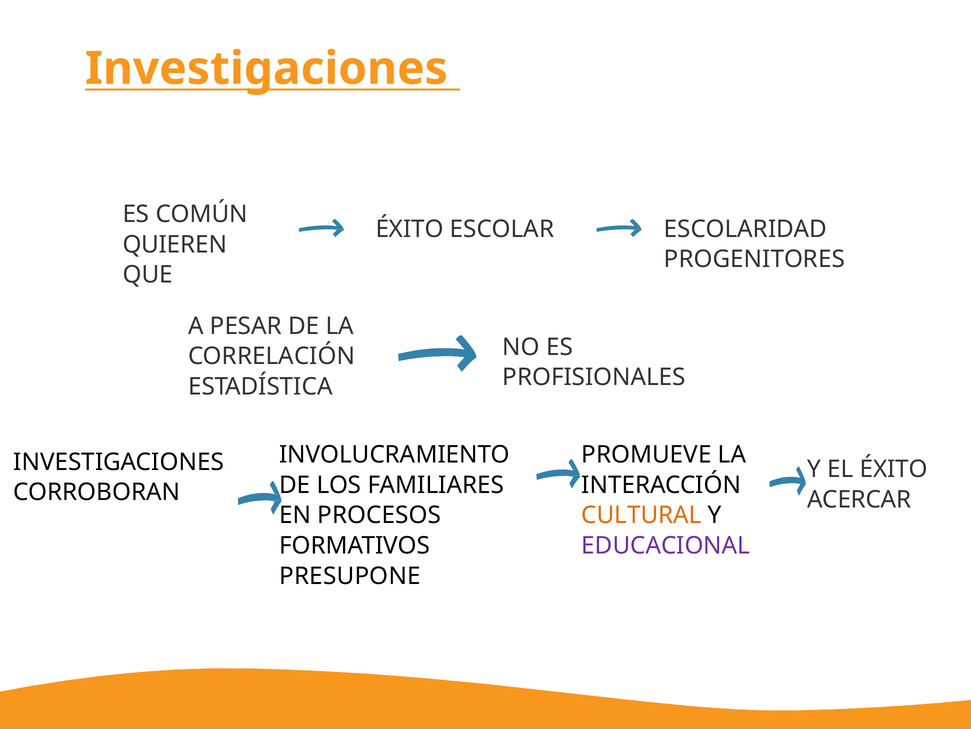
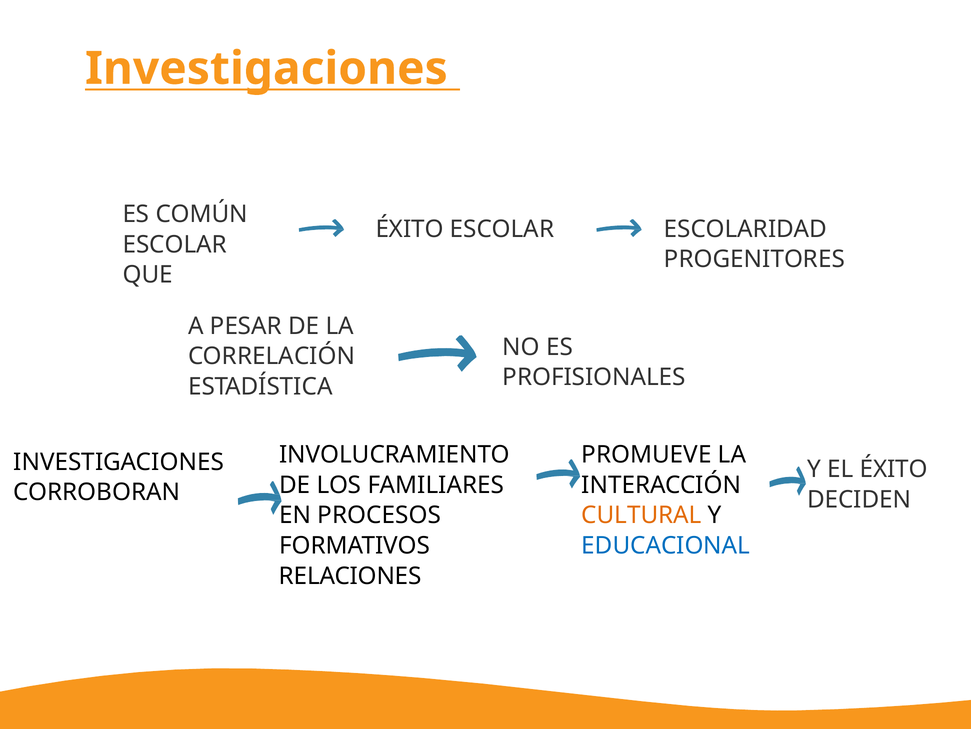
QUIEREN: QUIEREN -> ESCOLAR (175, 244)
ACERCAR: ACERCAR -> DECIDEN (859, 499)
EDUCACIONAL colour: purple -> blue (666, 545)
PRESUPONE: PRESUPONE -> RELACIONES (350, 575)
